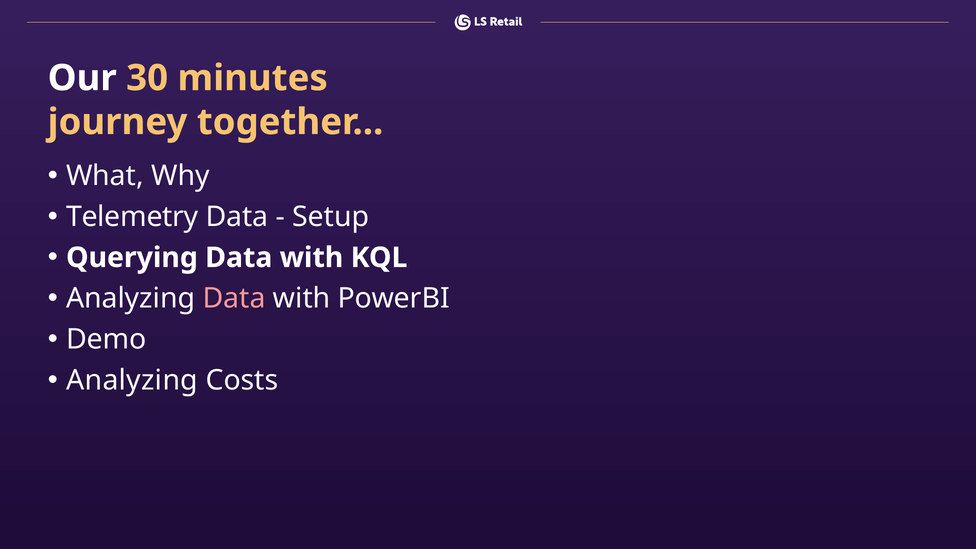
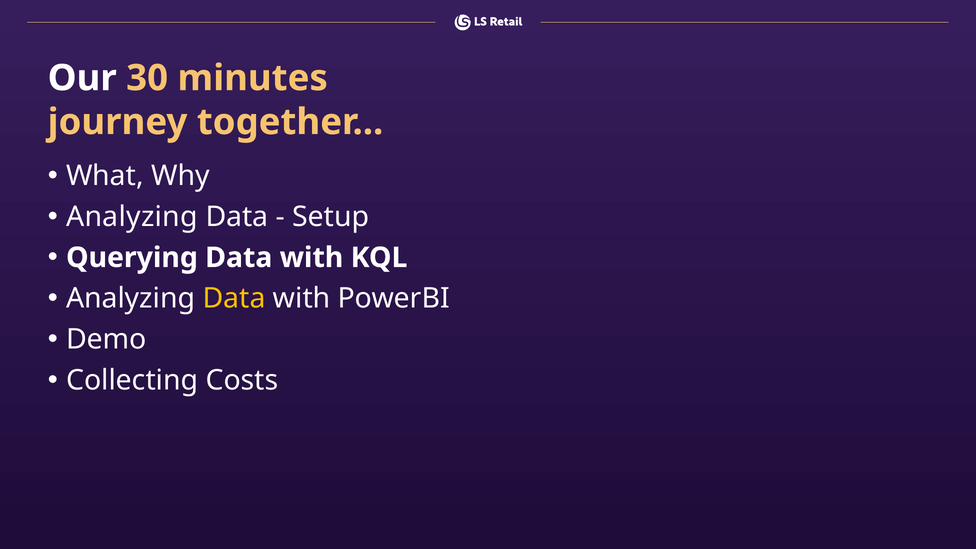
Telemetry: Telemetry -> Analyzing (132, 217)
Data colour: pink -> yellow (234, 298)
Analyzing: Analyzing -> Collecting (132, 380)
